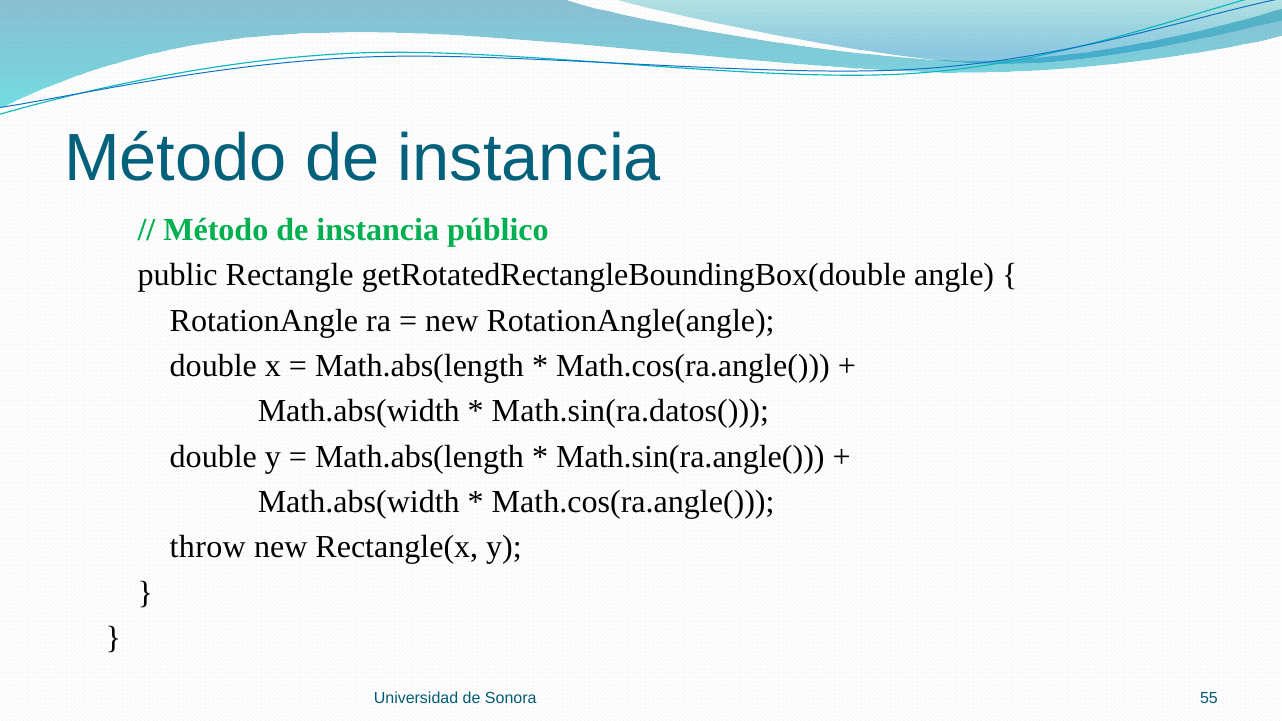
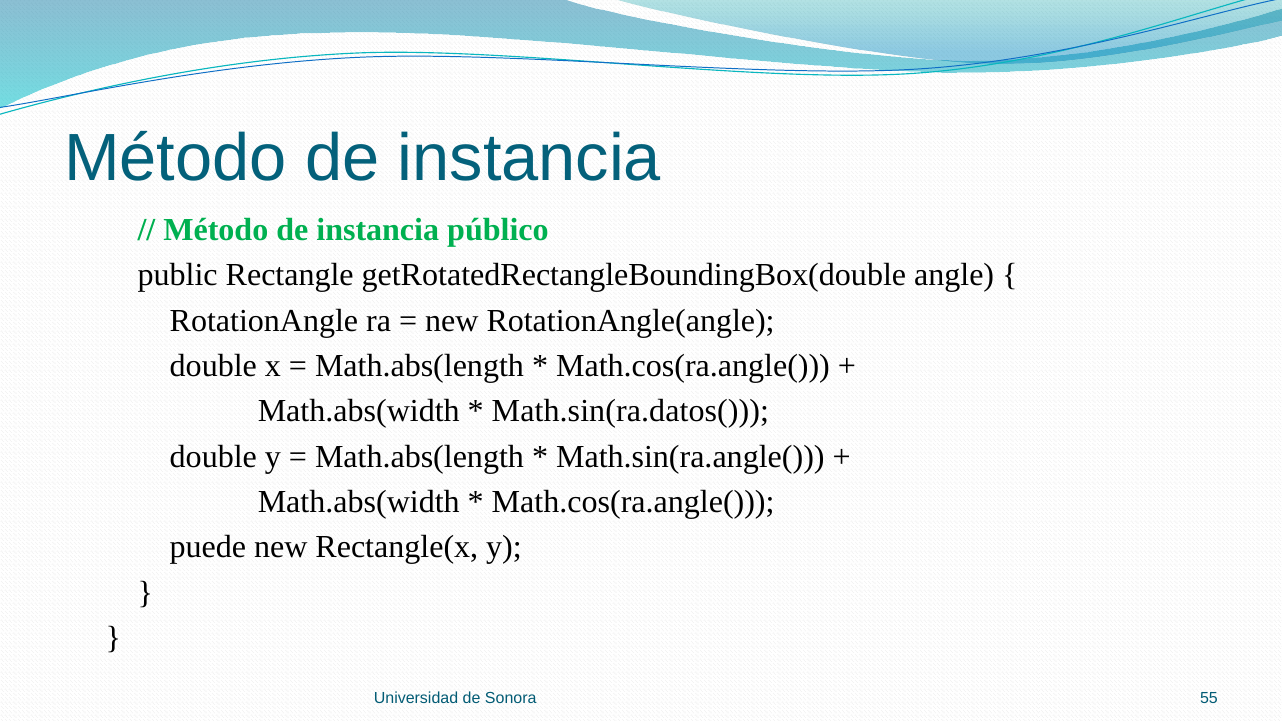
throw: throw -> puede (208, 547)
